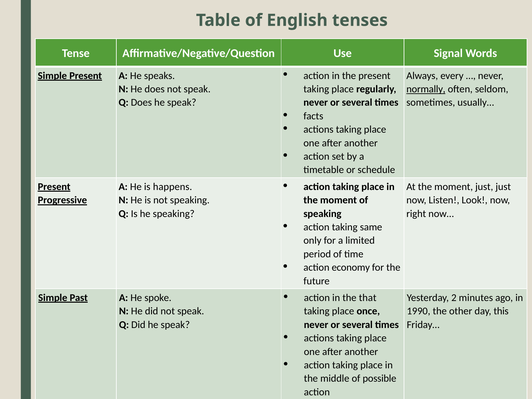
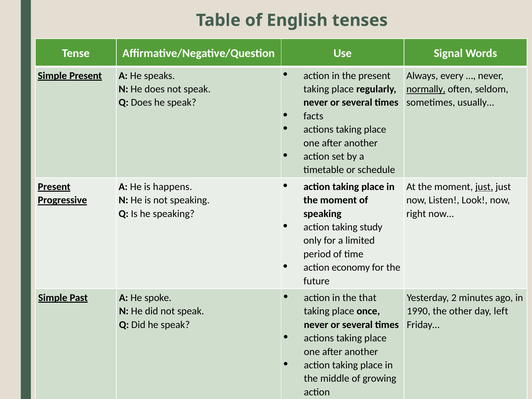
just underline: none -> present (484, 187)
same: same -> study (371, 227)
this: this -> left (501, 311)
possible: possible -> growing (379, 379)
